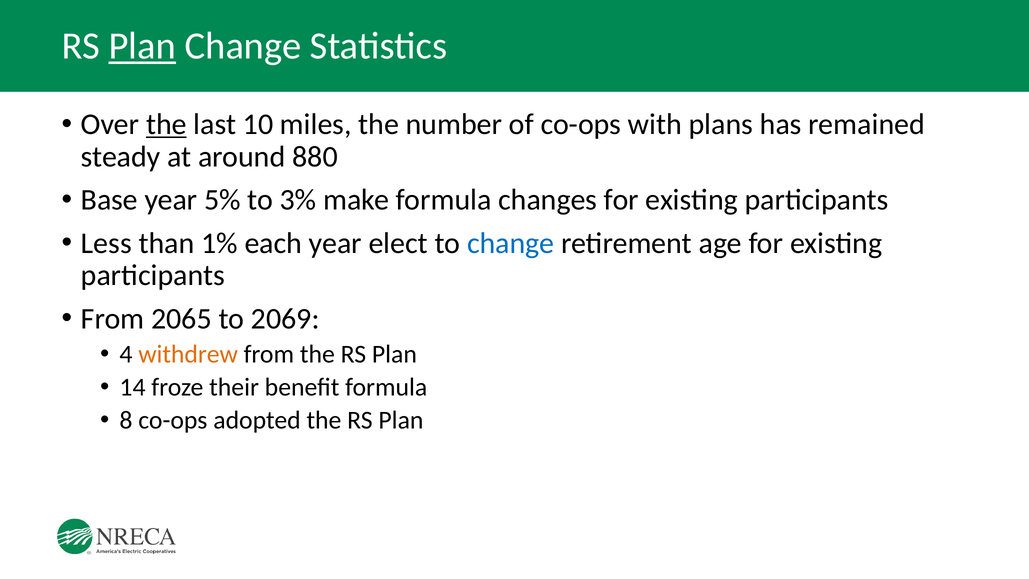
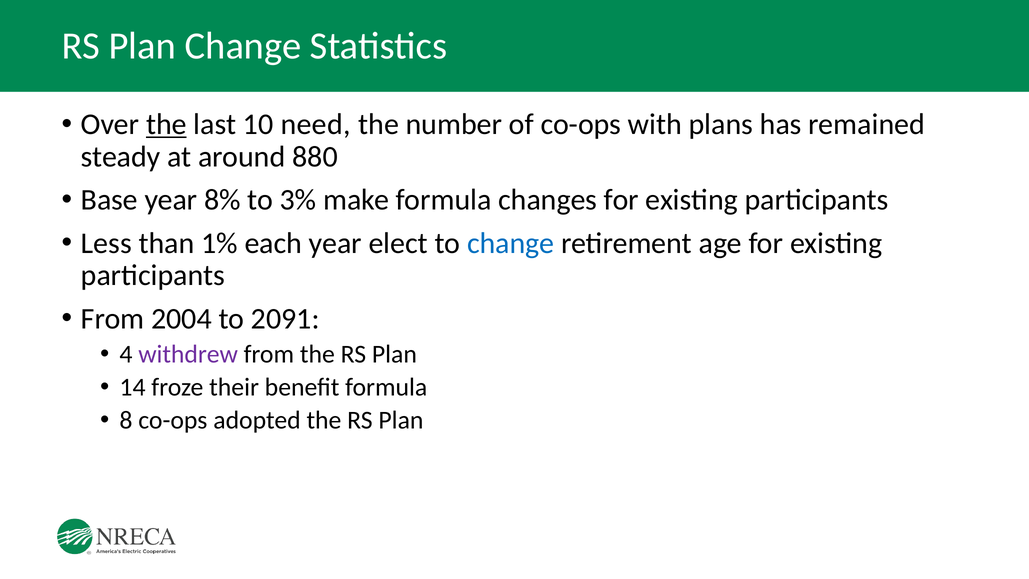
Plan underline: present -> none (142, 46)
miles: miles -> need (316, 124)
5%: 5% -> 8% (222, 200)
2065: 2065 -> 2004 (181, 319)
2069: 2069 -> 2091 (285, 319)
withdrew colour: orange -> purple (188, 354)
